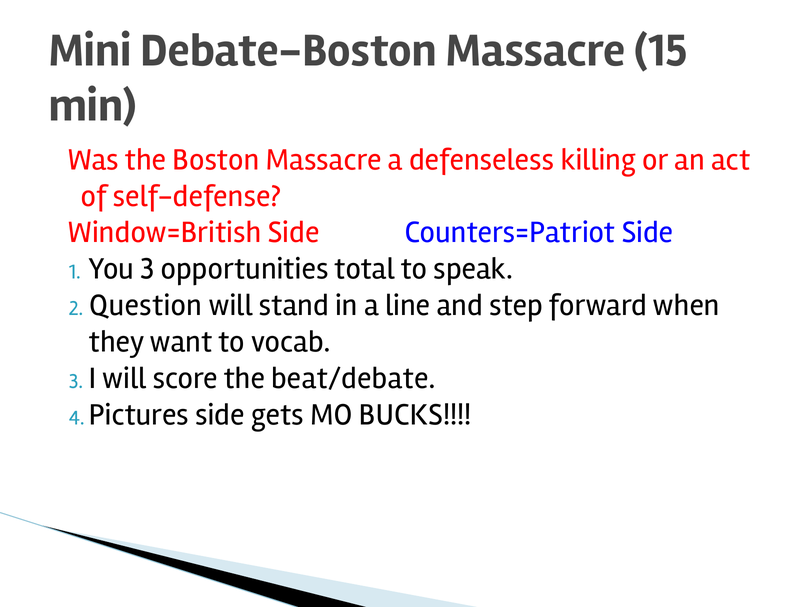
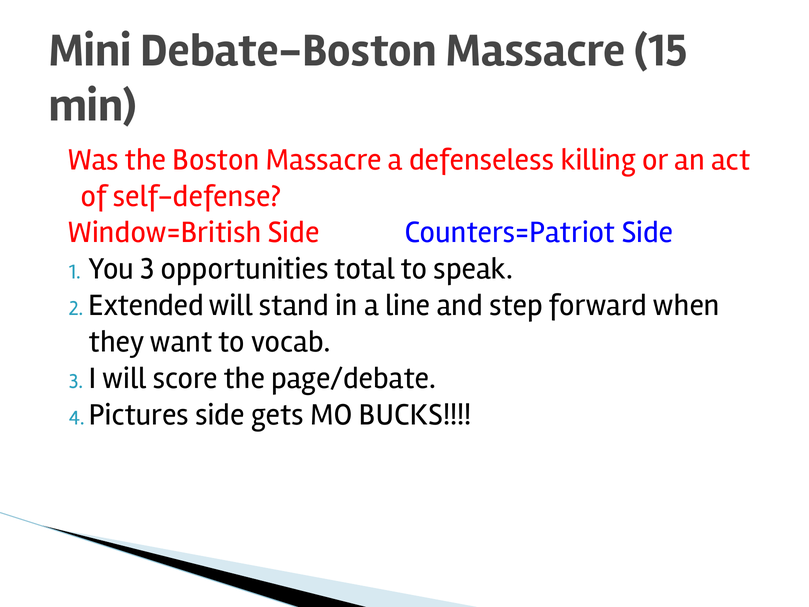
Question: Question -> Extended (146, 305)
beat/debate: beat/debate -> page/debate (353, 378)
